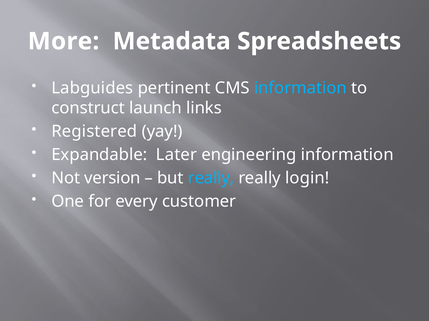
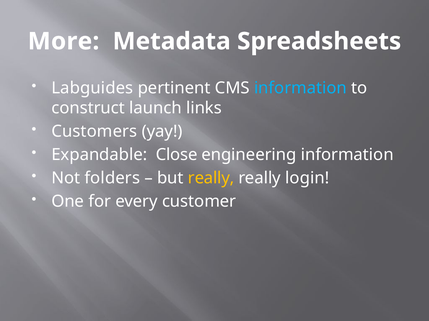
Registered: Registered -> Customers (94, 132)
Later: Later -> Close (177, 155)
version: version -> folders (112, 179)
really colour: light blue -> yellow (211, 179)
